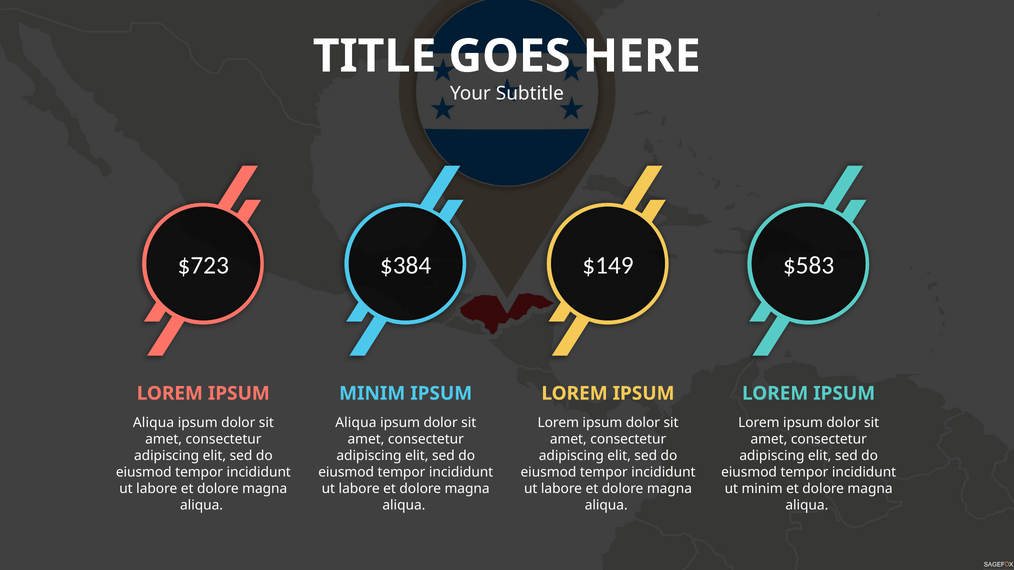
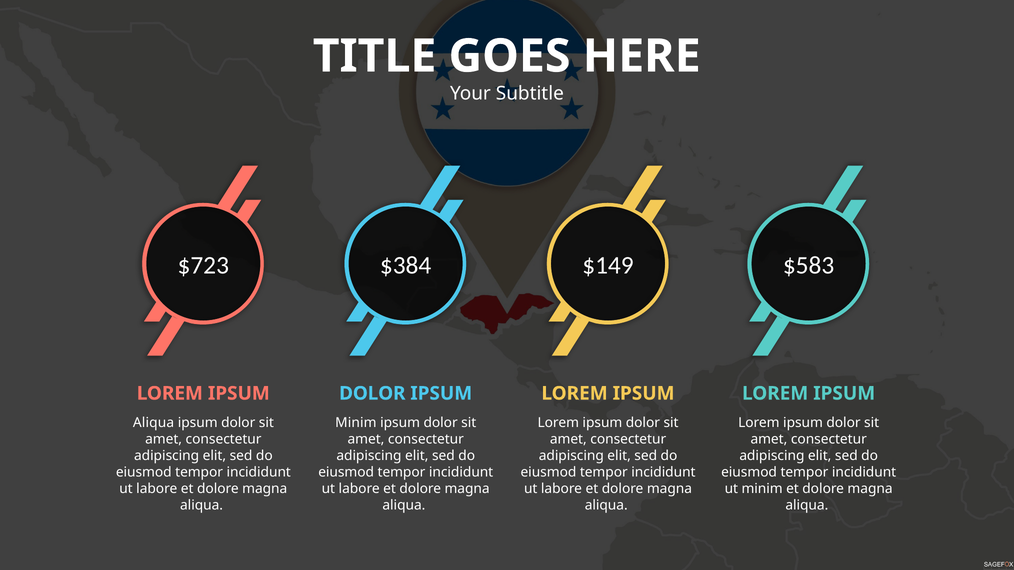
MINIM: MINIM -> DOLOR (372, 394)
Aliqua: Aliqua -> Minim (356, 423)
